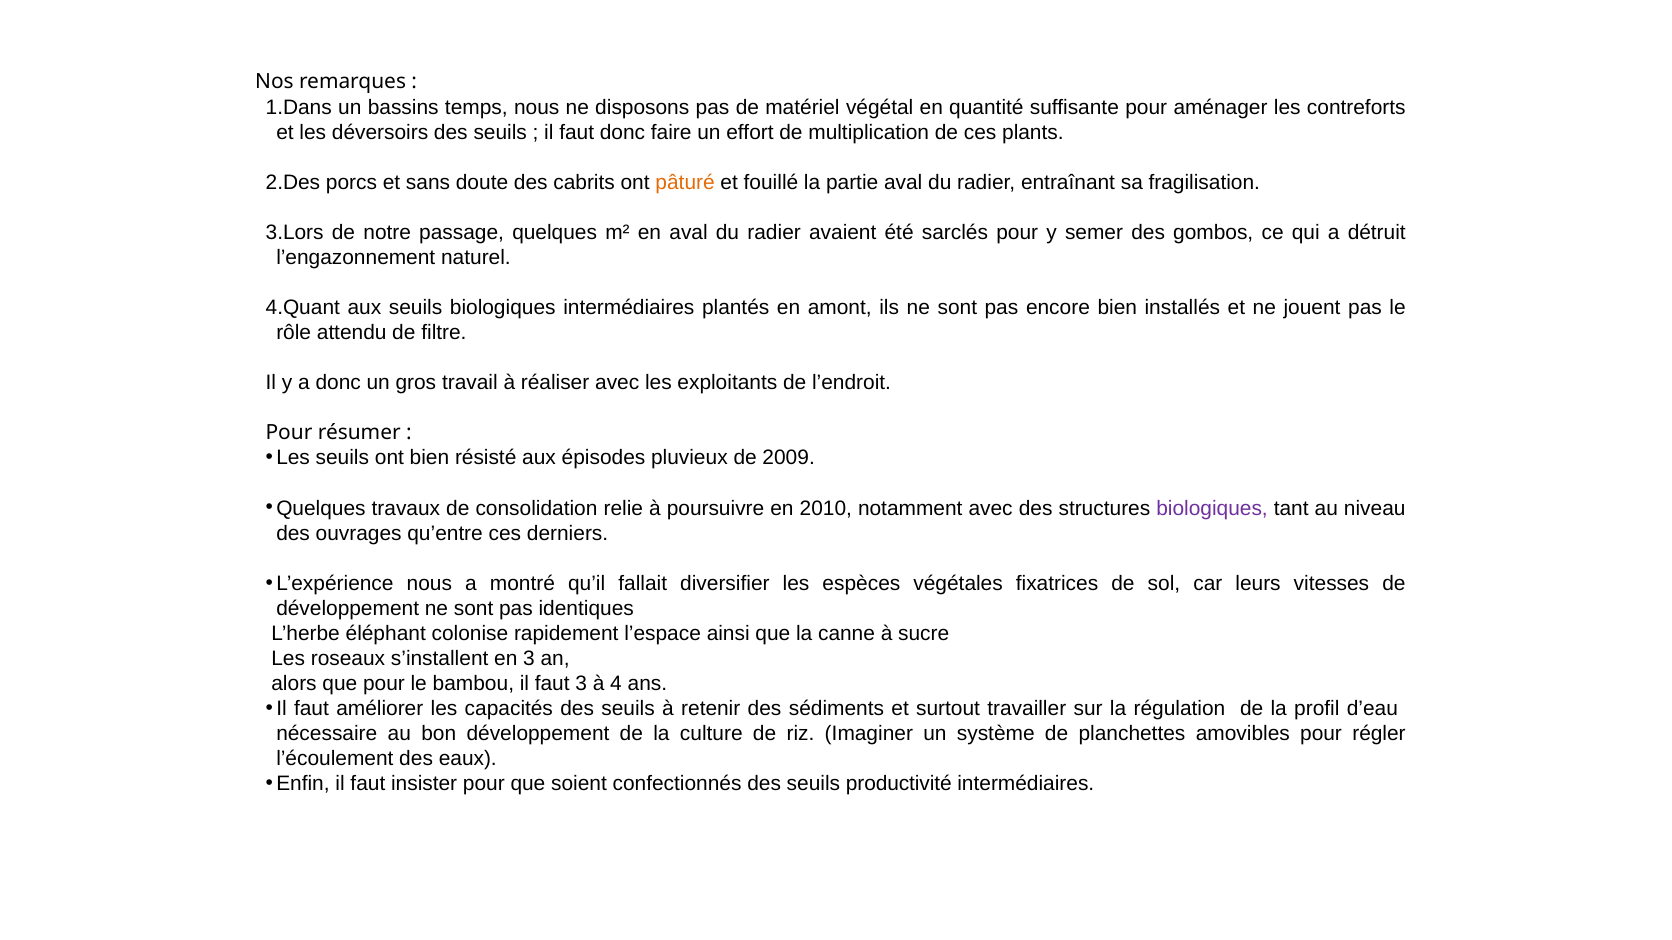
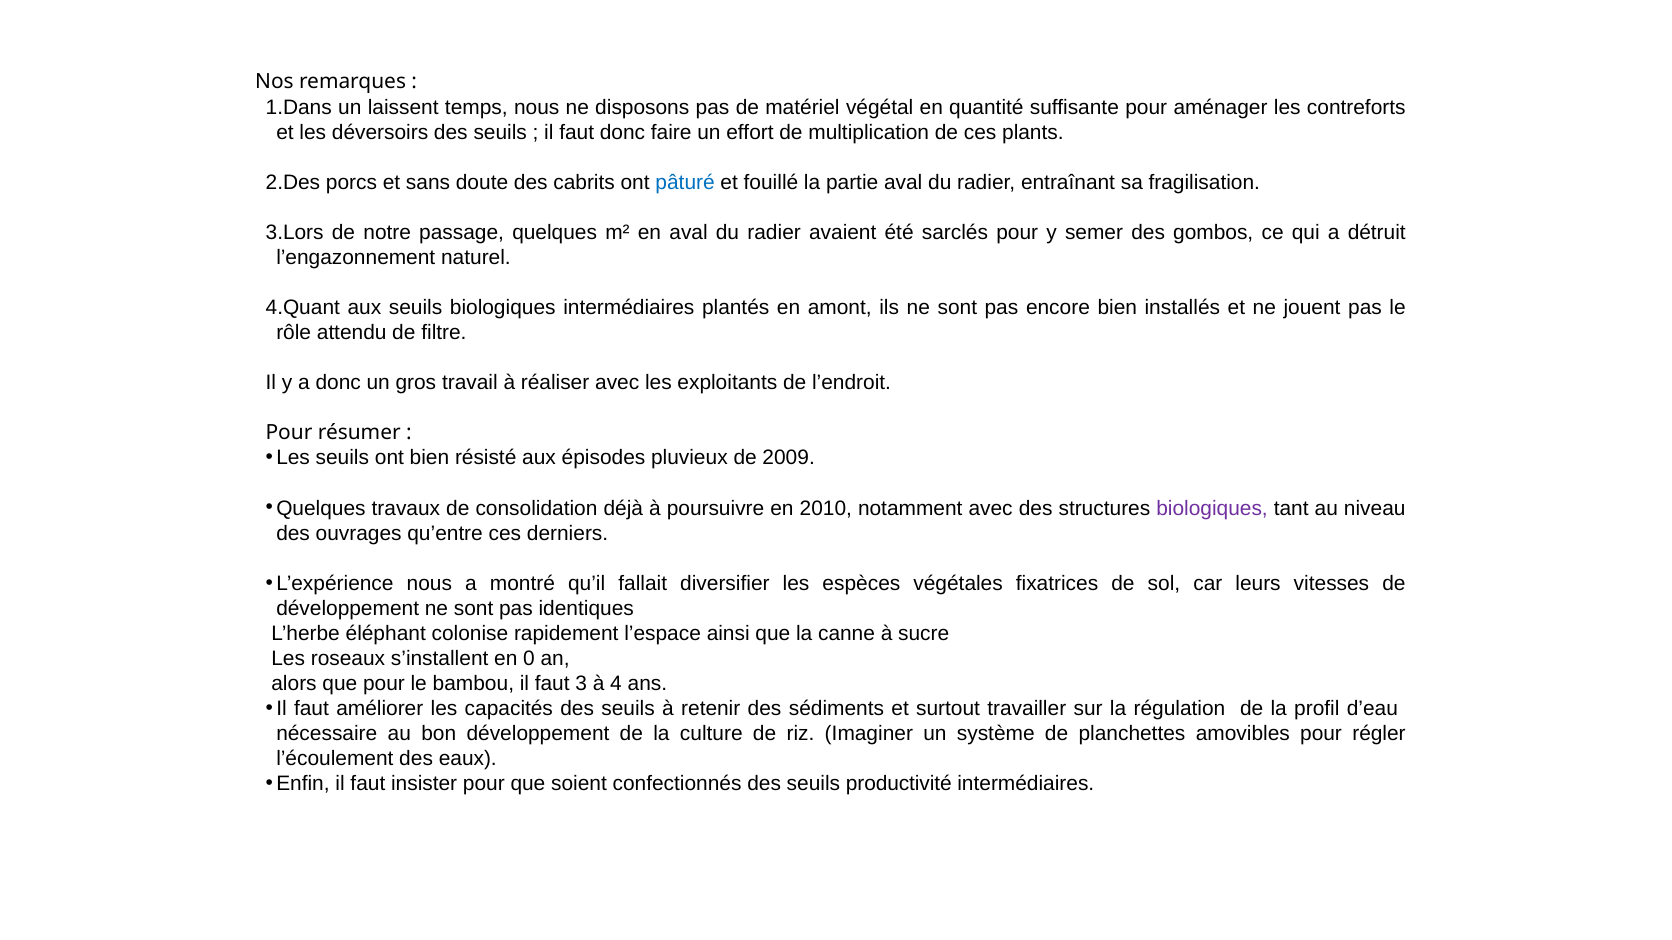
bassins: bassins -> laissent (403, 107)
pâturé colour: orange -> blue (685, 182)
relie: relie -> déjà (623, 508)
en 3: 3 -> 0 (529, 659)
